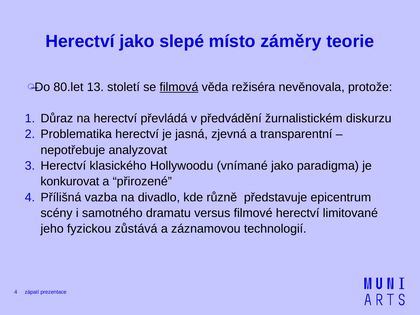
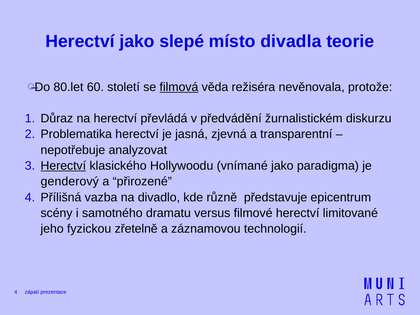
záměry: záměry -> divadla (291, 41)
13: 13 -> 60 (95, 87)
Herectví underline: none -> present (63, 166)
konkurovat: konkurovat -> genderový (70, 182)
zůstává: zůstává -> zřetelně (136, 229)
